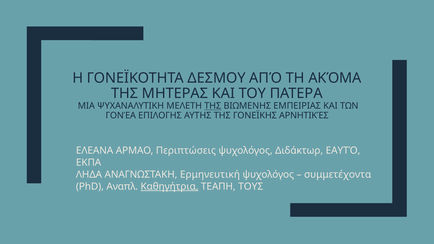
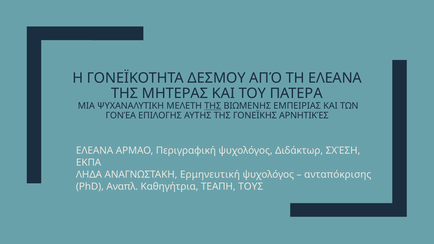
ΤΗ ΑΚΌΜΑ: ΑΚΌΜΑ -> ΕΛΕΑΝΑ (335, 78)
Περιπτώσεις: Περιπτώσεις -> Περιγραφική (186, 150)
ΕΑΥΤΌ: ΕΑΥΤΌ -> ΣΧΈΣΗ (343, 150)
συμμετέχοντα: συμμετέχοντα -> ανταπόκρισης (338, 175)
Καθηγήτρια underline: present -> none (169, 187)
